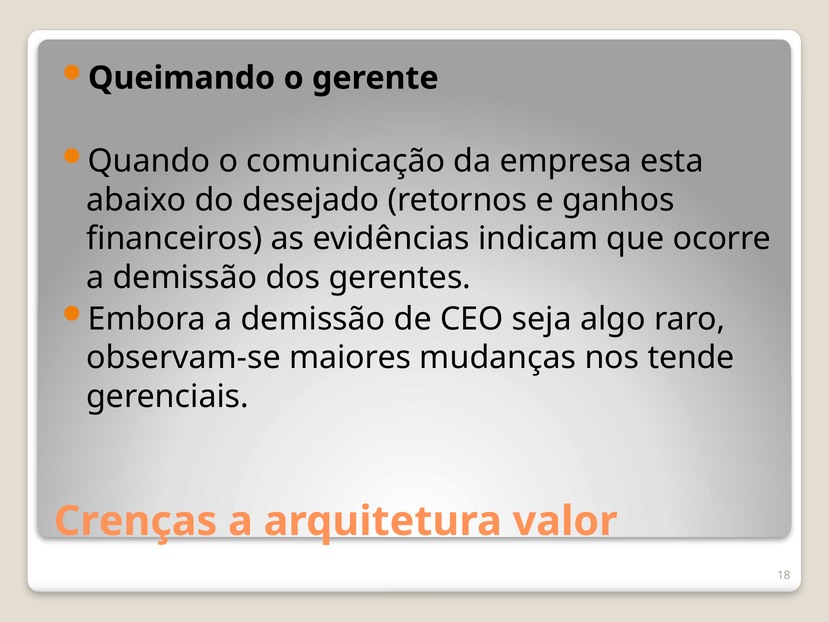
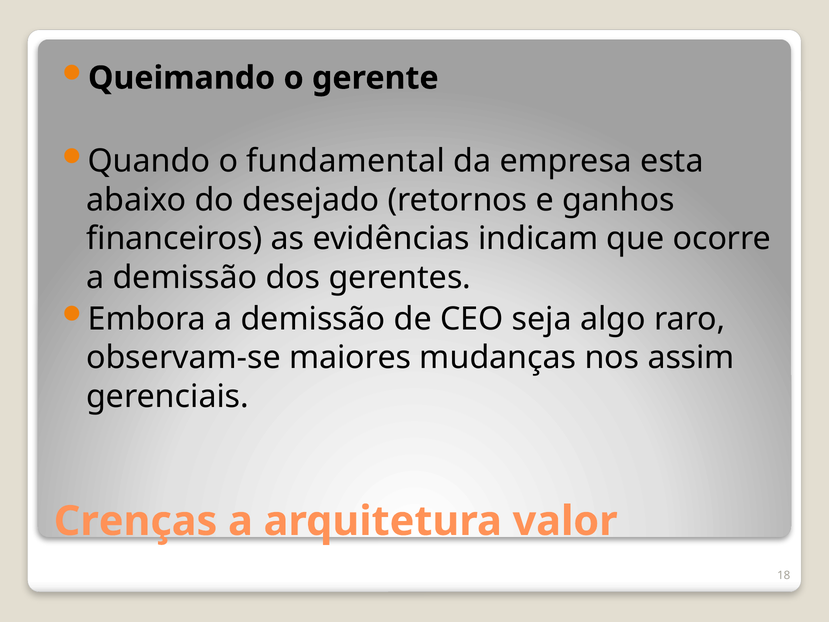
comunicação: comunicação -> fundamental (346, 161)
tende: tende -> assim (691, 358)
